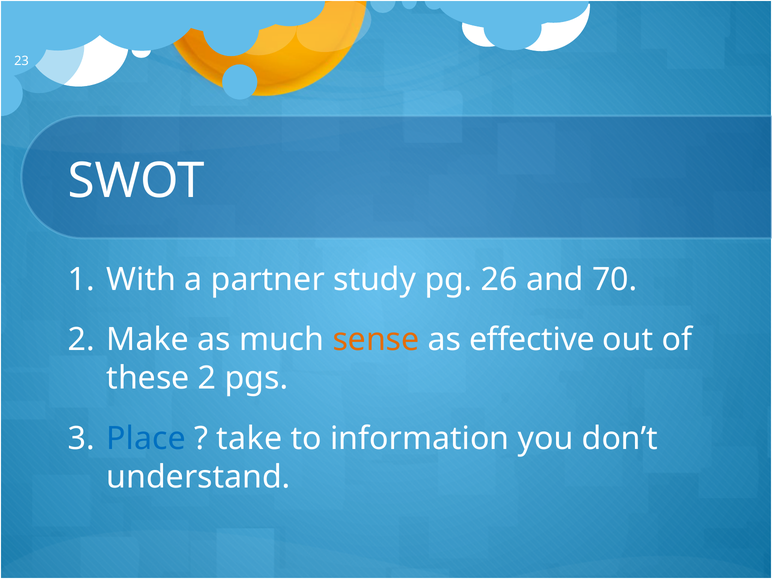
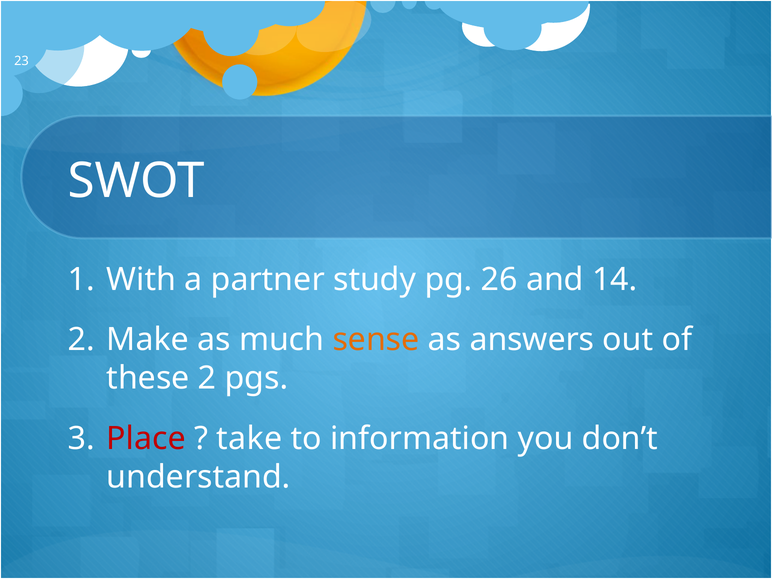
70: 70 -> 14 (615, 280)
effective: effective -> answers (532, 340)
Place colour: blue -> red (146, 438)
